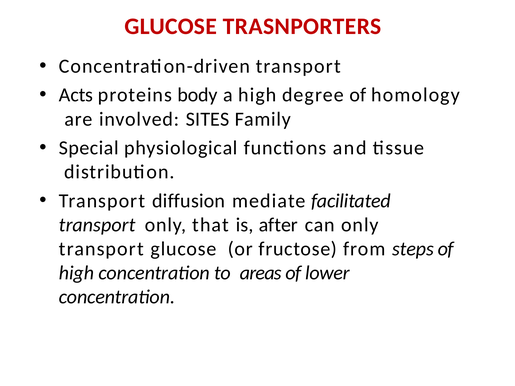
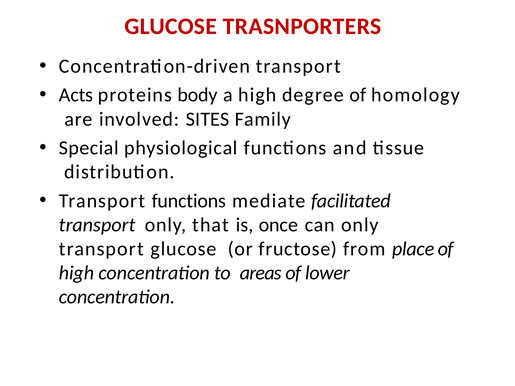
Transport diffusion: diffusion -> functions (189, 201)
after: after -> once (278, 225)
steps: steps -> place (413, 249)
